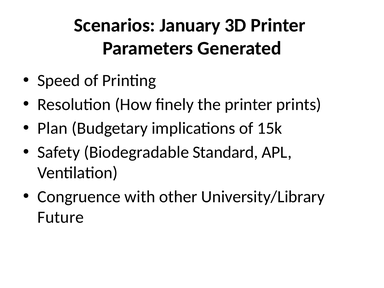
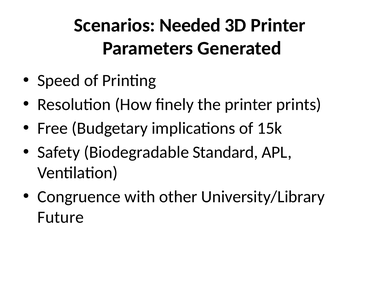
January: January -> Needed (190, 25)
Plan: Plan -> Free (53, 128)
